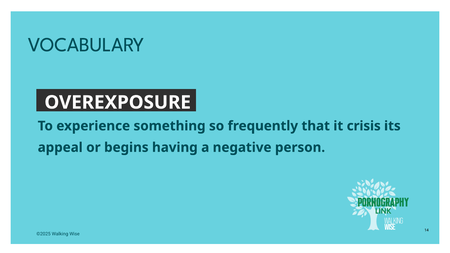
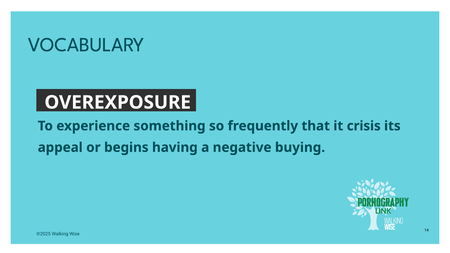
person: person -> buying (300, 148)
